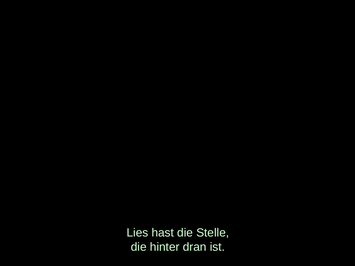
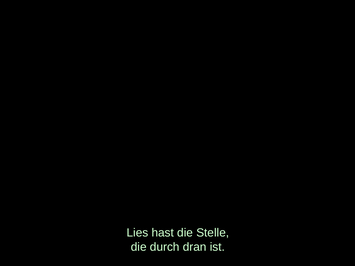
hinter: hinter -> durch (165, 247)
